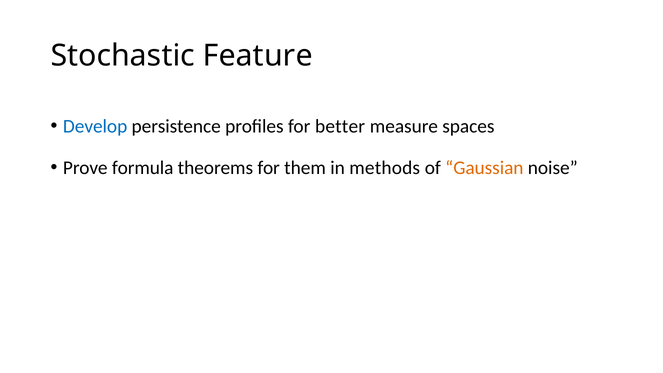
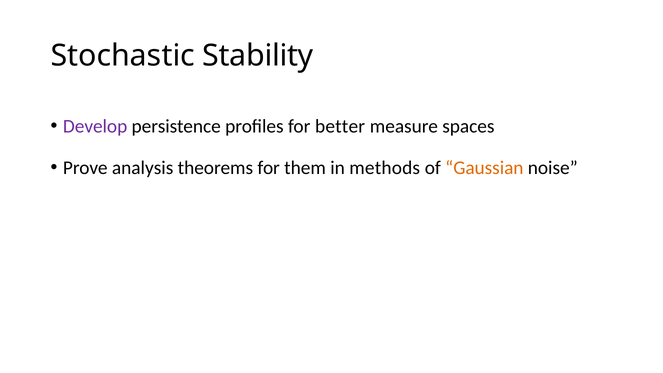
Feature: Feature -> Stability (258, 56)
Develop colour: blue -> purple (95, 126)
formula: formula -> analysis (143, 168)
